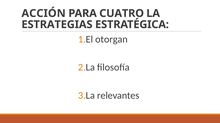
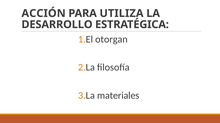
CUATRO: CUATRO -> UTILIZA (122, 13)
ESTRATEGIAS: ESTRATEGIAS -> DESARROLLO (57, 25)
relevantes: relevantes -> materiales (118, 96)
